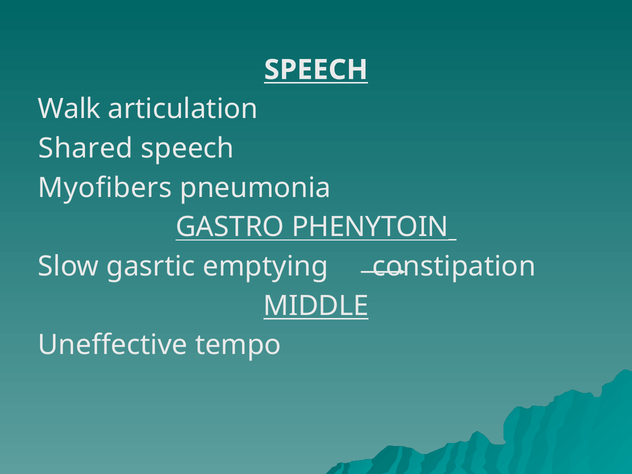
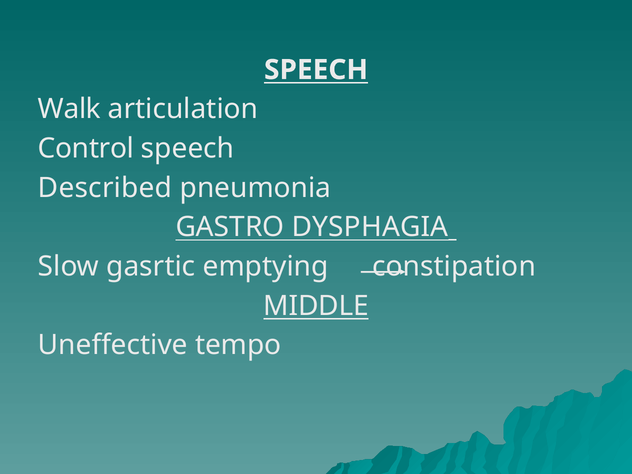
Shared: Shared -> Control (86, 149)
Myofibers: Myofibers -> Described (105, 188)
PHENYTOIN: PHENYTOIN -> DYSPHAGIA (370, 227)
